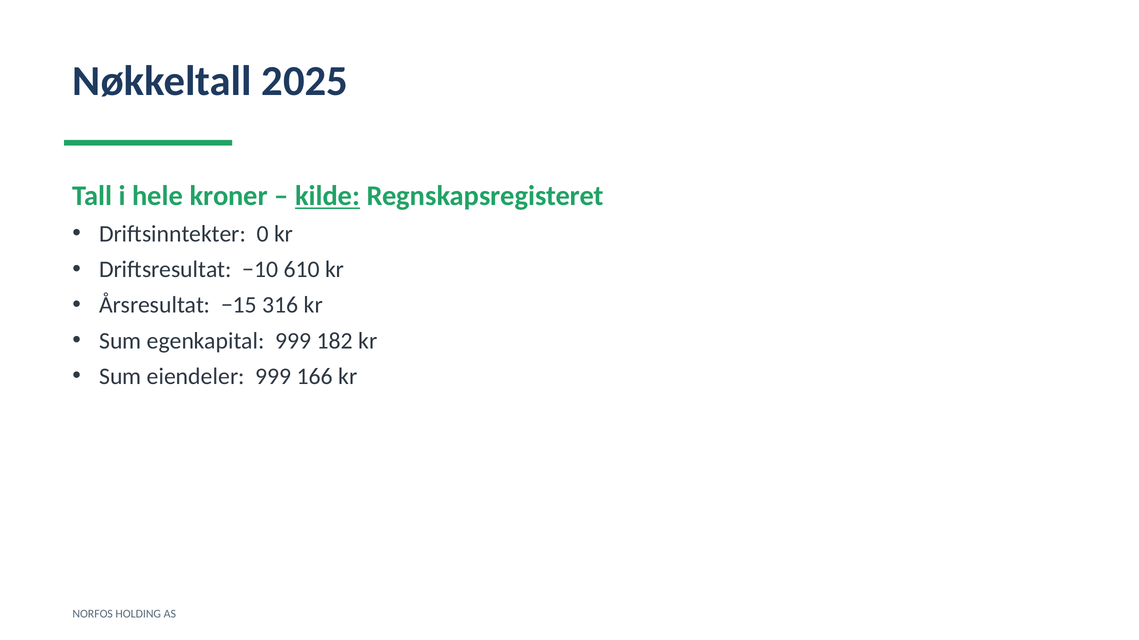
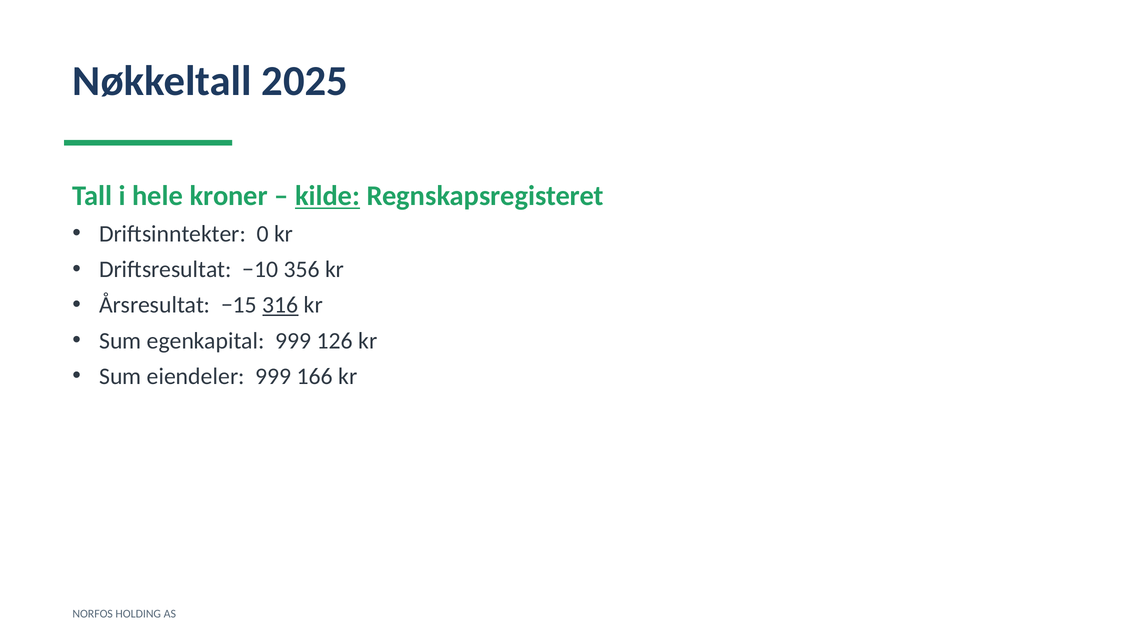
610: 610 -> 356 (302, 270)
316 underline: none -> present (280, 305)
182: 182 -> 126 (335, 341)
